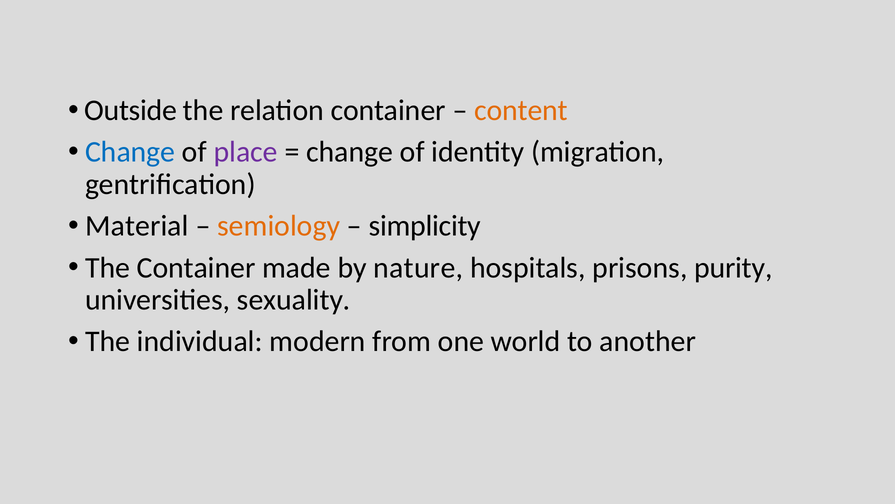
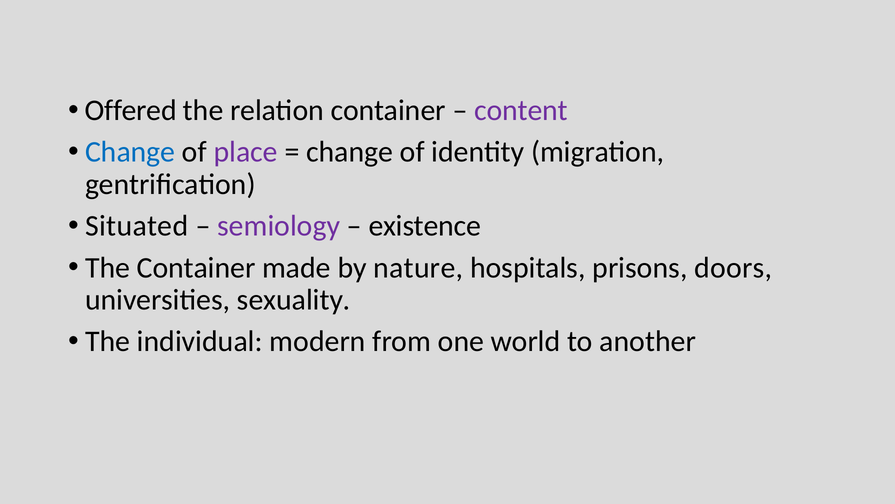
Outside: Outside -> Offered (131, 110)
content colour: orange -> purple (521, 110)
Material: Material -> Situated (137, 226)
semiology colour: orange -> purple (279, 226)
simplicity: simplicity -> existence (425, 226)
purity: purity -> doors (733, 267)
